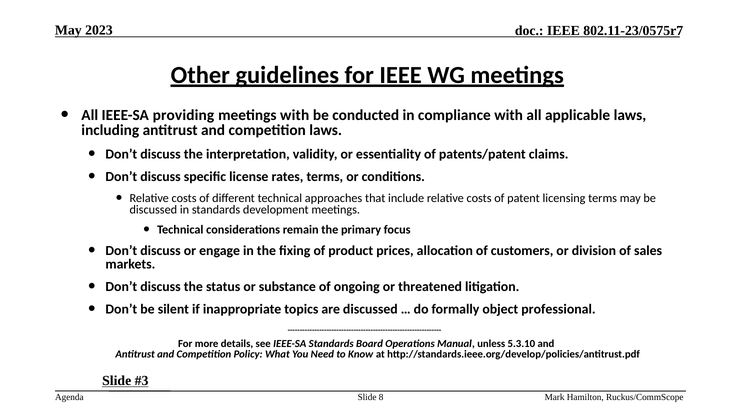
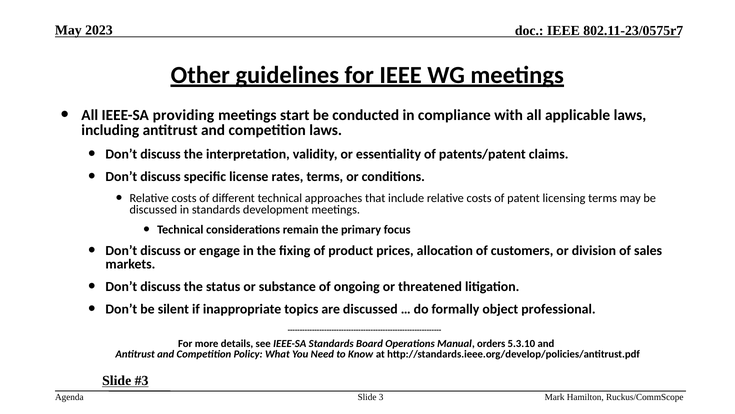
meetings with: with -> start (295, 115)
unless: unless -> orders (491, 343)
8: 8 -> 3 (381, 397)
